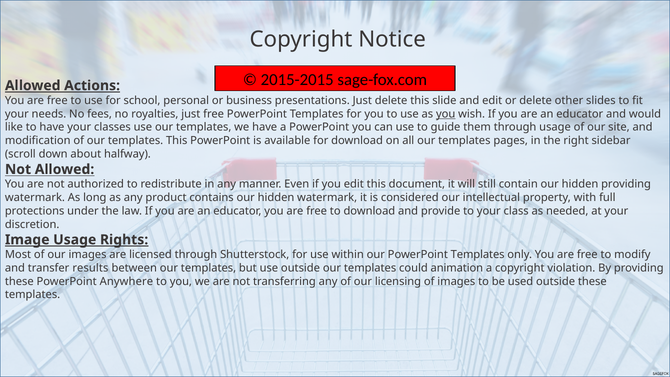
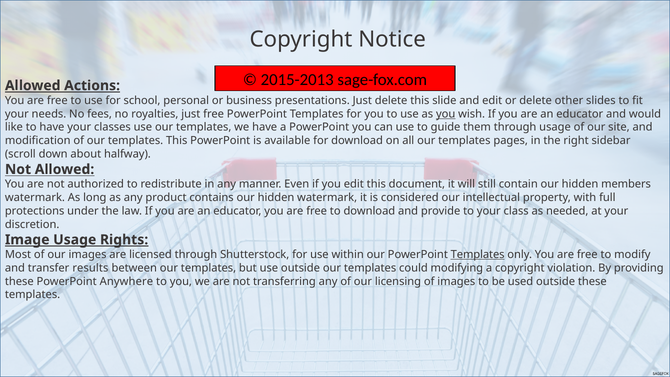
2015-2015: 2015-2015 -> 2015-2013 (297, 79)
hidden providing: providing -> members (626, 184)
Templates underline: none -> present (478, 255)
animation: animation -> modifying (457, 268)
